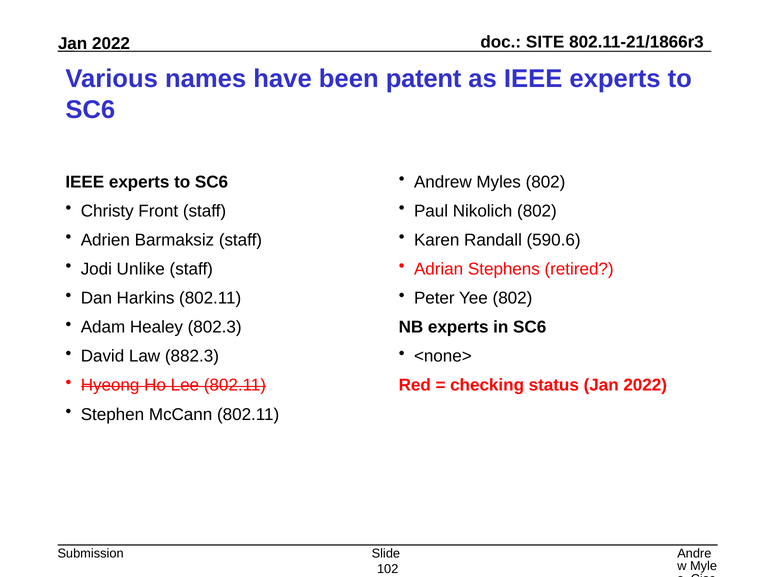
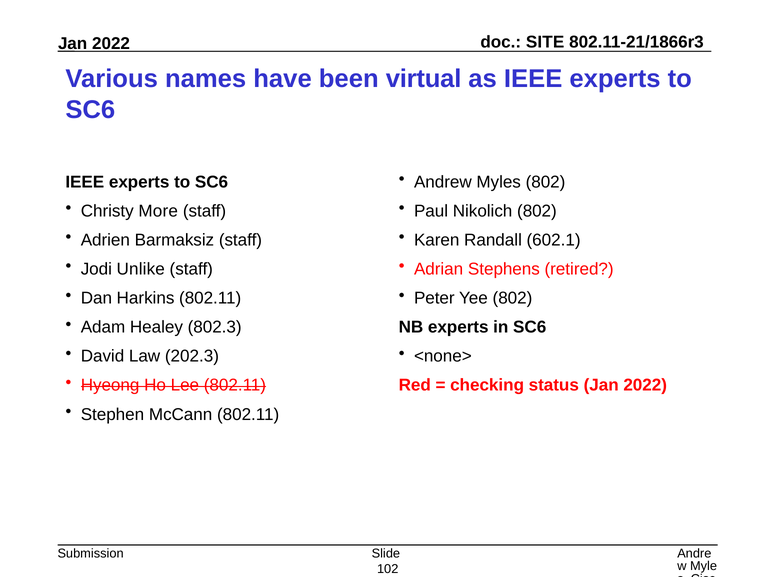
patent: patent -> virtual (424, 79)
Front: Front -> More (158, 211)
590.6: 590.6 -> 602.1 (554, 240)
882.3: 882.3 -> 202.3 (192, 356)
